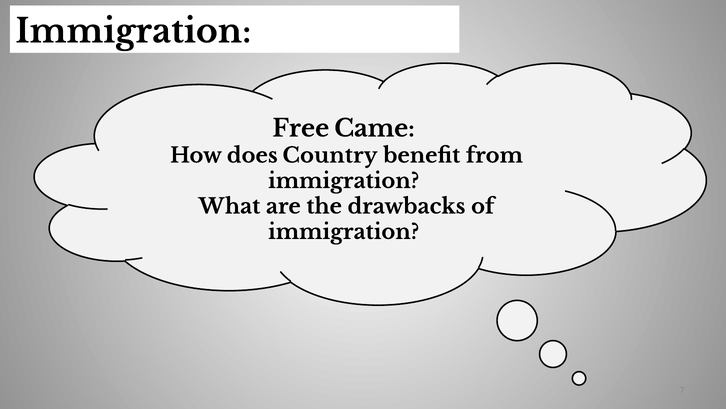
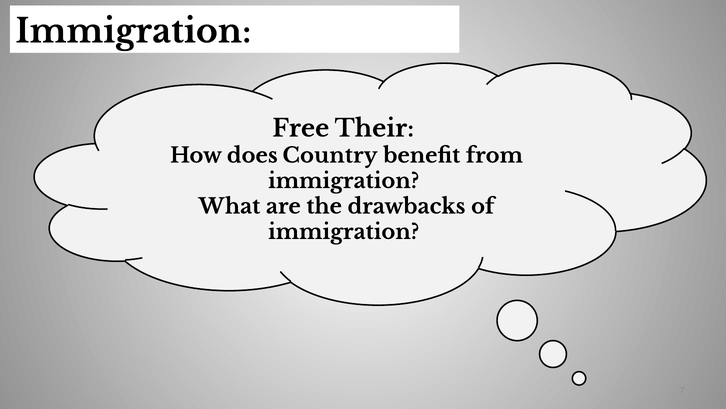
Came: Came -> Their (374, 128)
